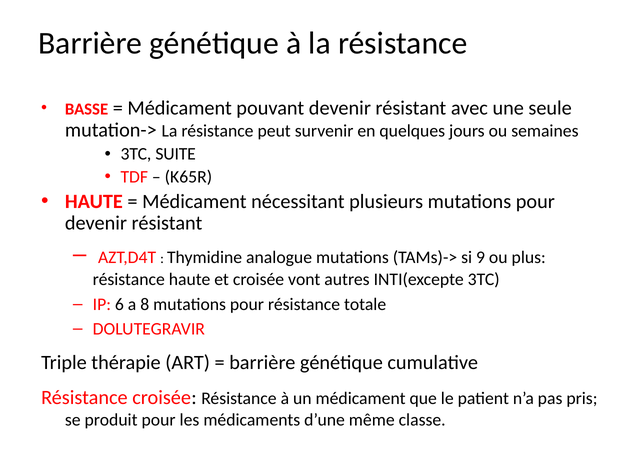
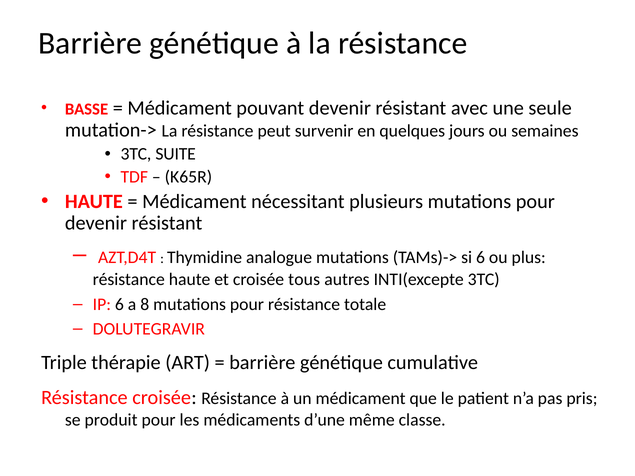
si 9: 9 -> 6 (481, 257)
vont: vont -> tous (304, 280)
